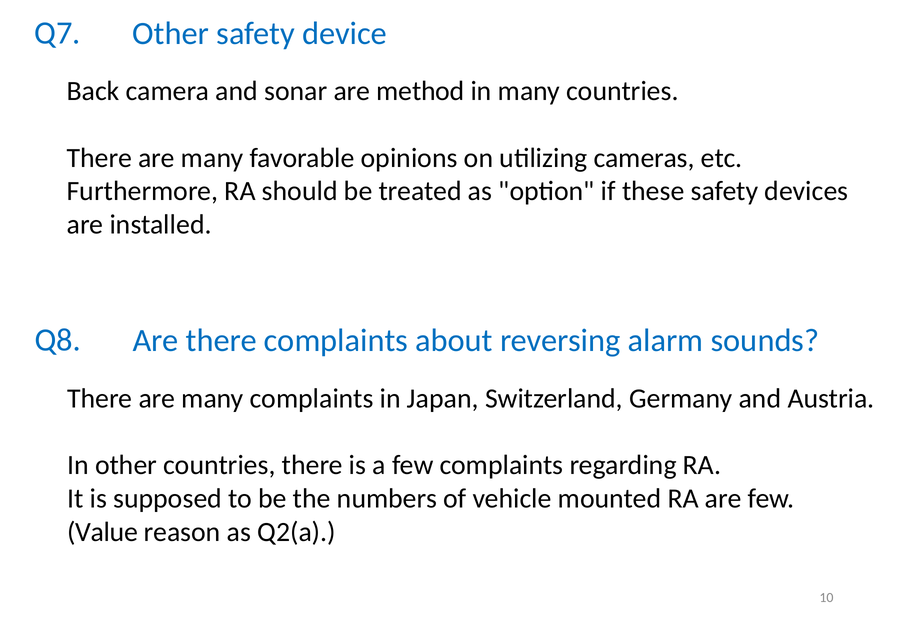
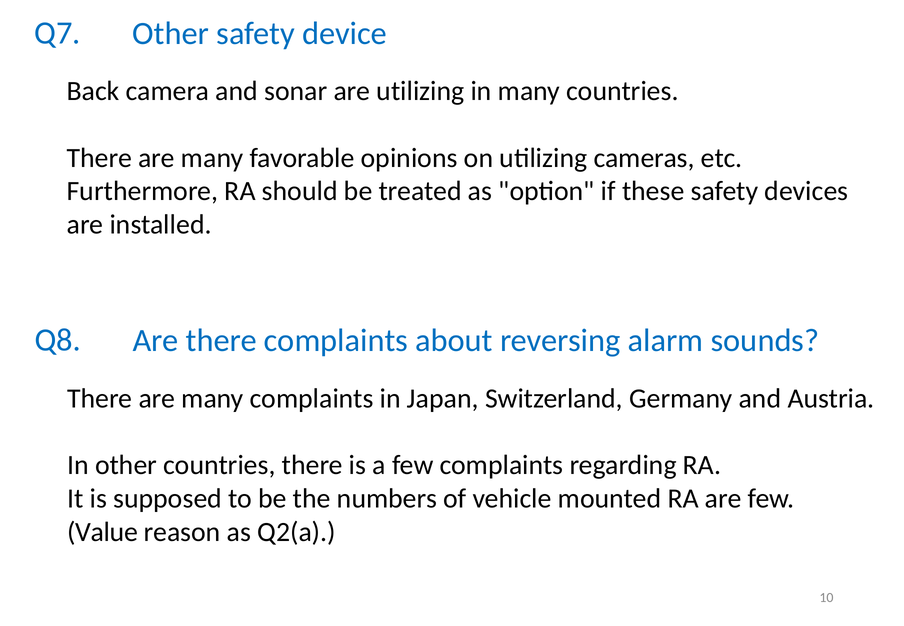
are method: method -> utilizing (420, 91)
